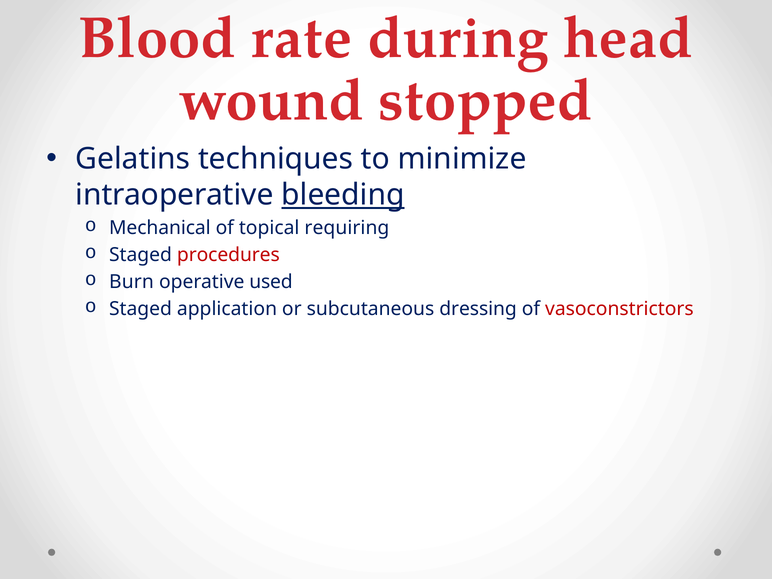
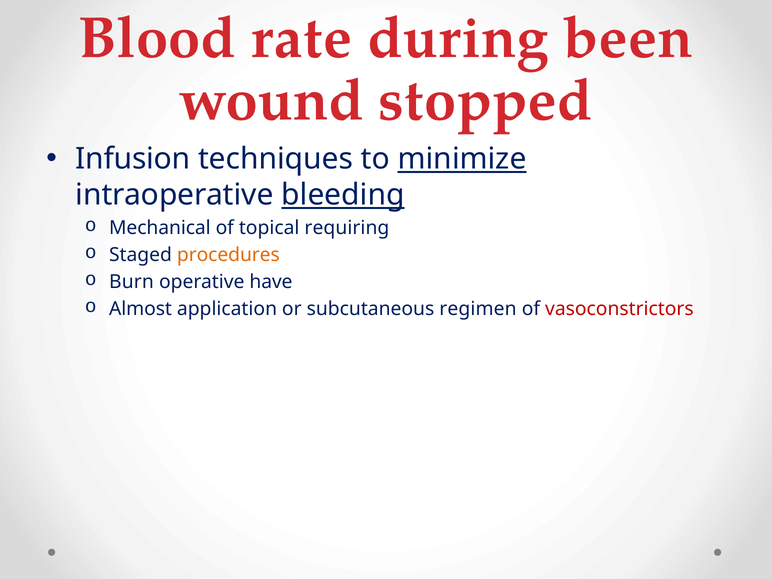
head: head -> been (628, 38)
Gelatins: Gelatins -> Infusion (133, 159)
minimize underline: none -> present (462, 159)
procedures colour: red -> orange (228, 255)
used: used -> have (271, 282)
Staged: Staged -> Almost (141, 309)
dressing: dressing -> regimen (478, 309)
